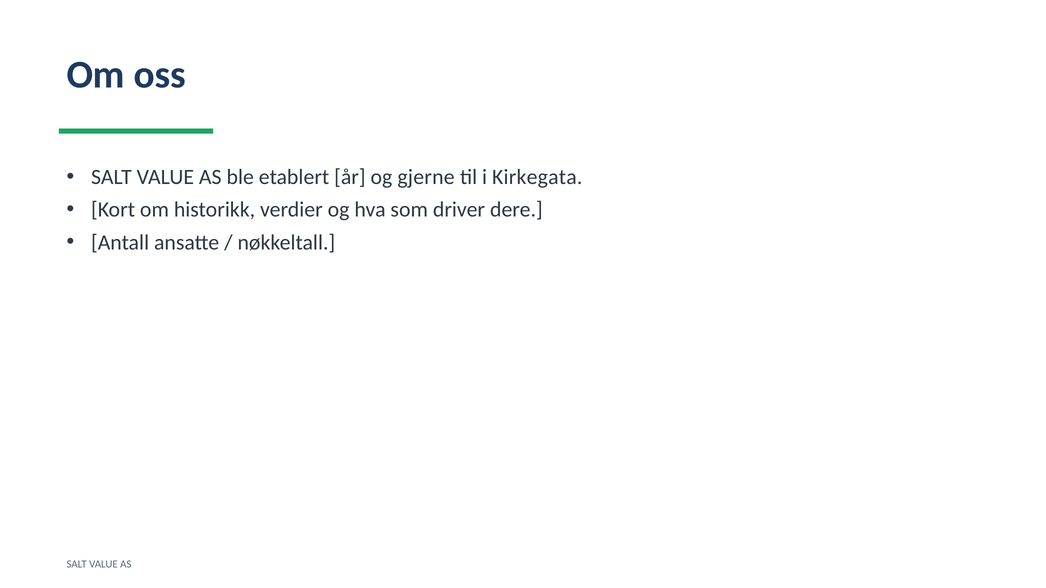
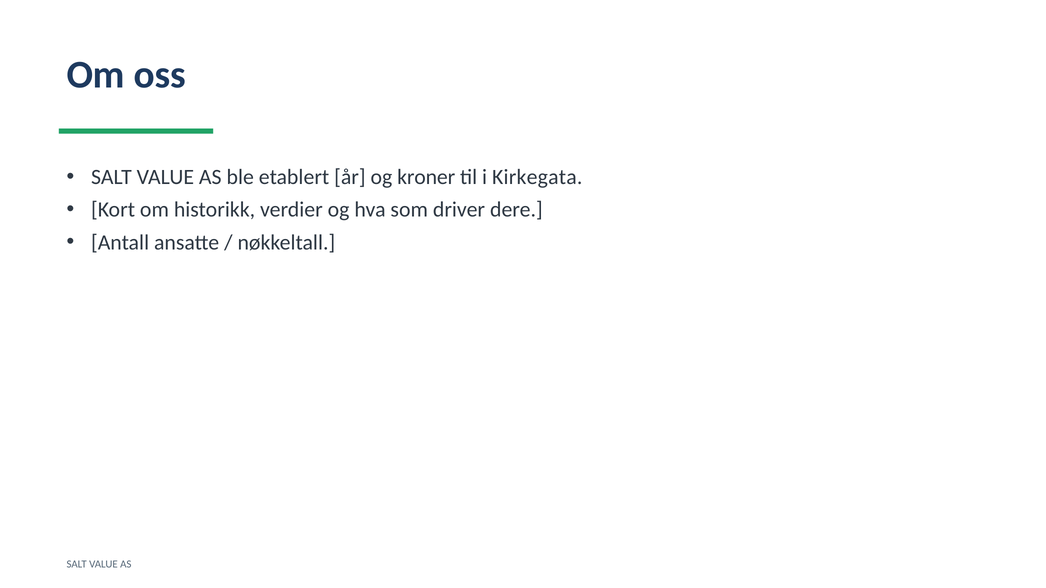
gjerne: gjerne -> kroner (426, 177)
